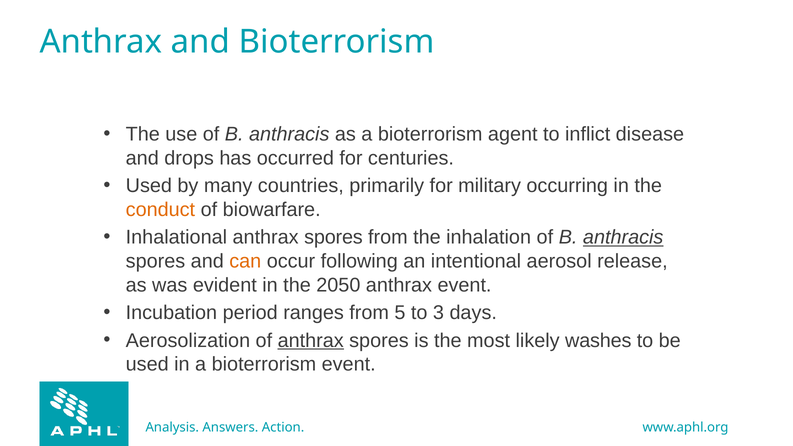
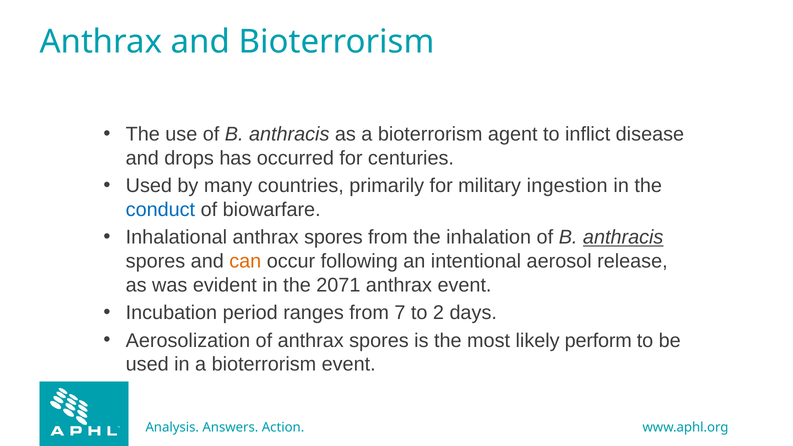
occurring: occurring -> ingestion (567, 186)
conduct colour: orange -> blue (160, 210)
2050: 2050 -> 2071 (338, 285)
5: 5 -> 7 (400, 313)
3: 3 -> 2 (438, 313)
anthrax underline: present -> none (311, 341)
washes: washes -> perform (598, 341)
